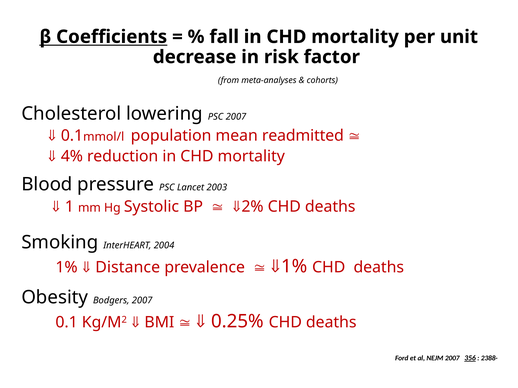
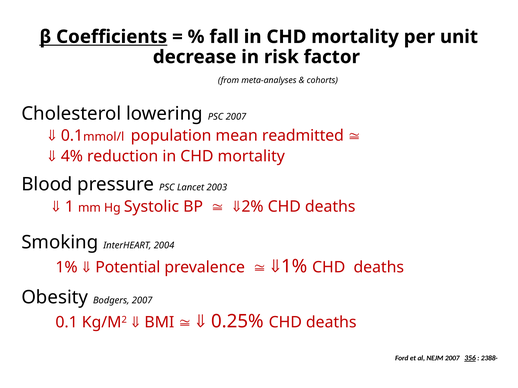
Distance: Distance -> Potential (128, 268)
